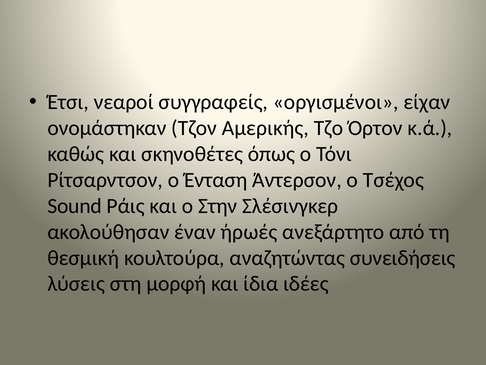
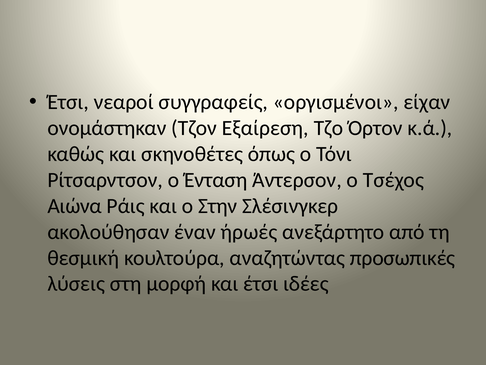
Αμερικής: Αμερικής -> Εξαίρεση (265, 128)
Sound: Sound -> Αιώνα (75, 206)
συνειδήσεις: συνειδήσεις -> προσωπικές (403, 258)
και ίδια: ίδια -> έτσι (261, 283)
